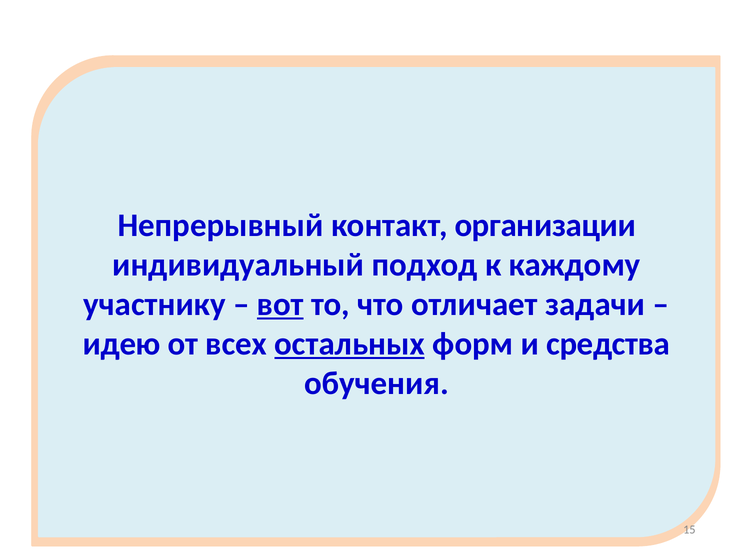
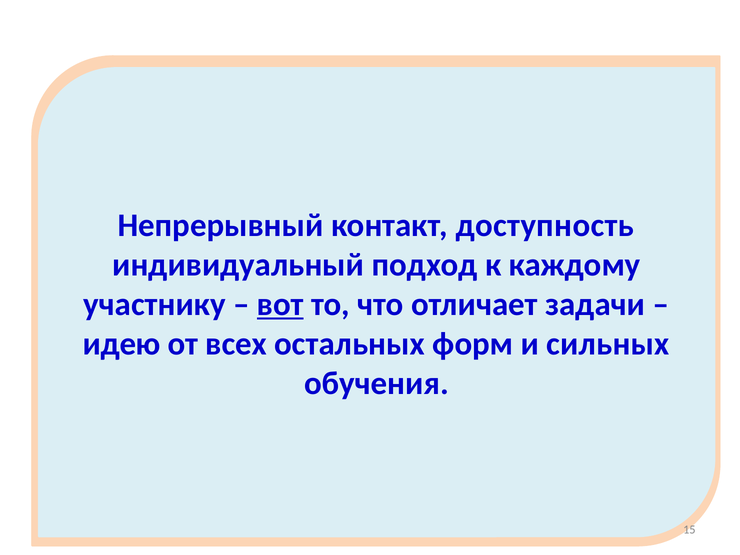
организации: организации -> доступность (545, 225)
остальных underline: present -> none (350, 344)
средства: средства -> сильных (608, 344)
